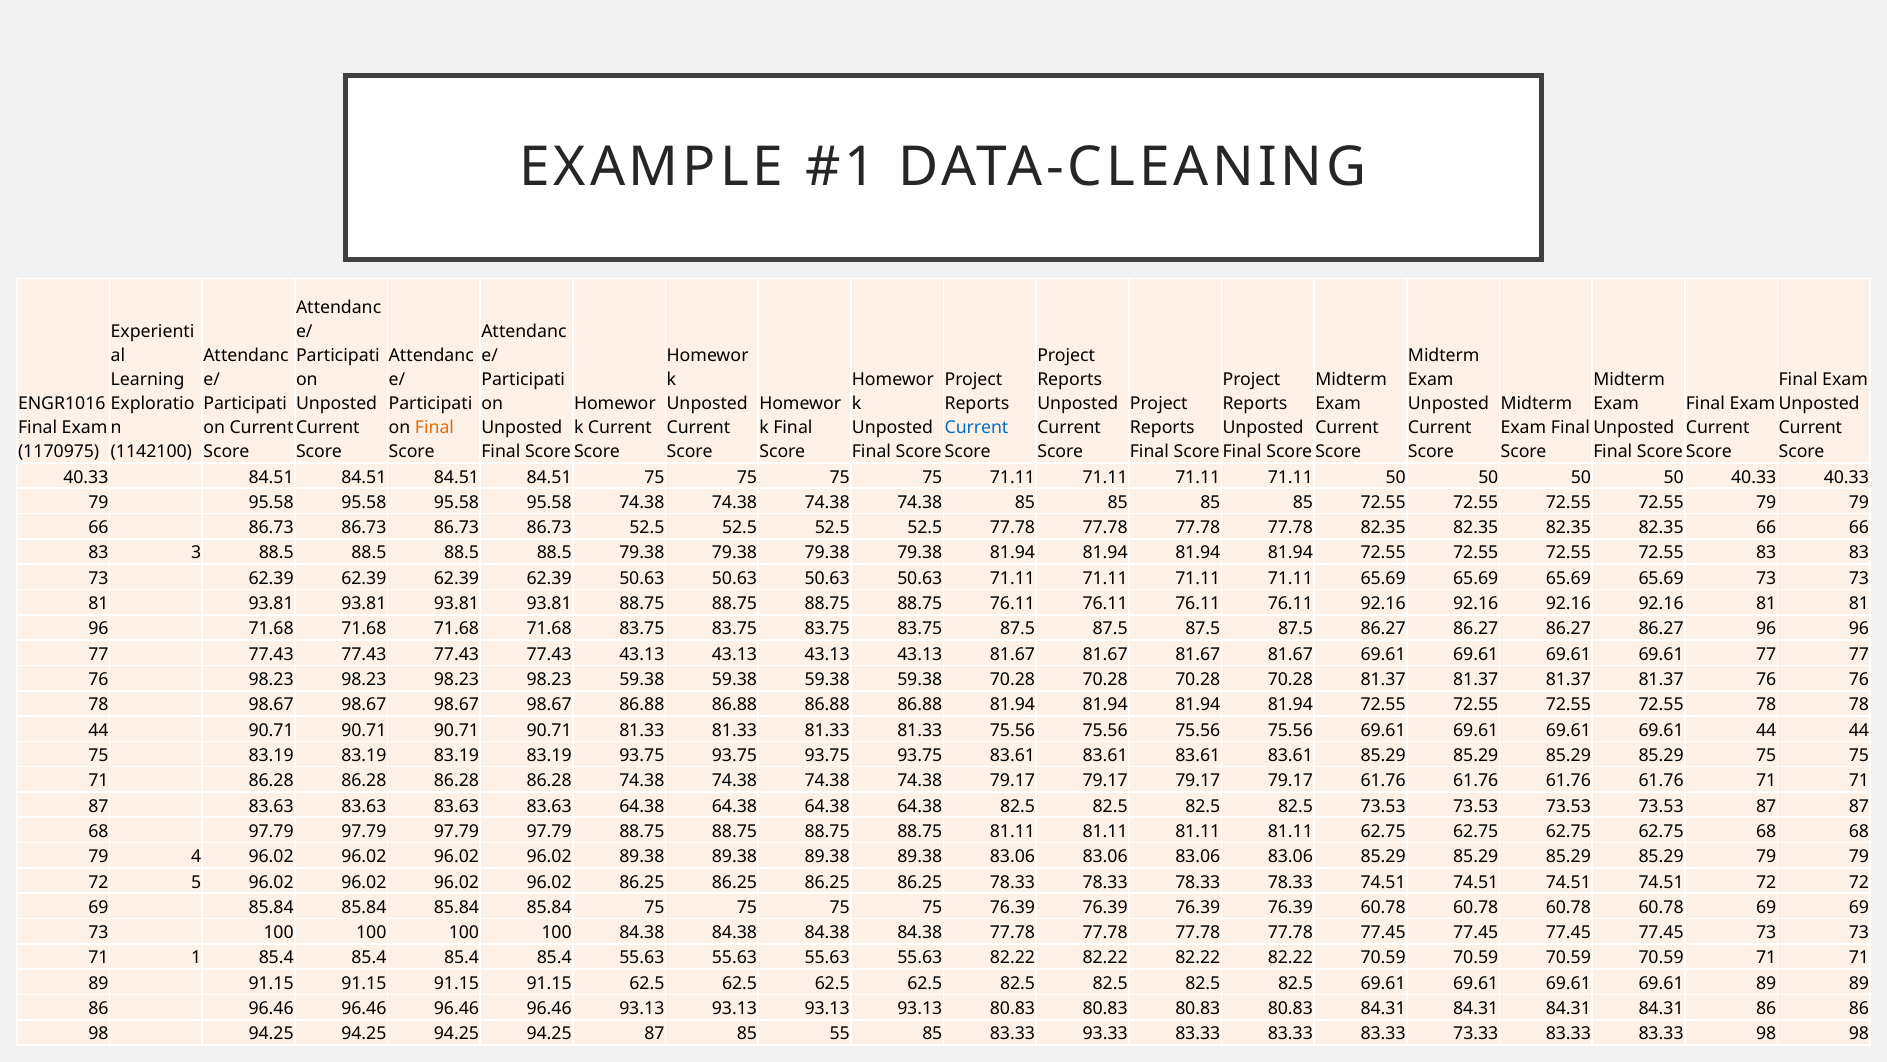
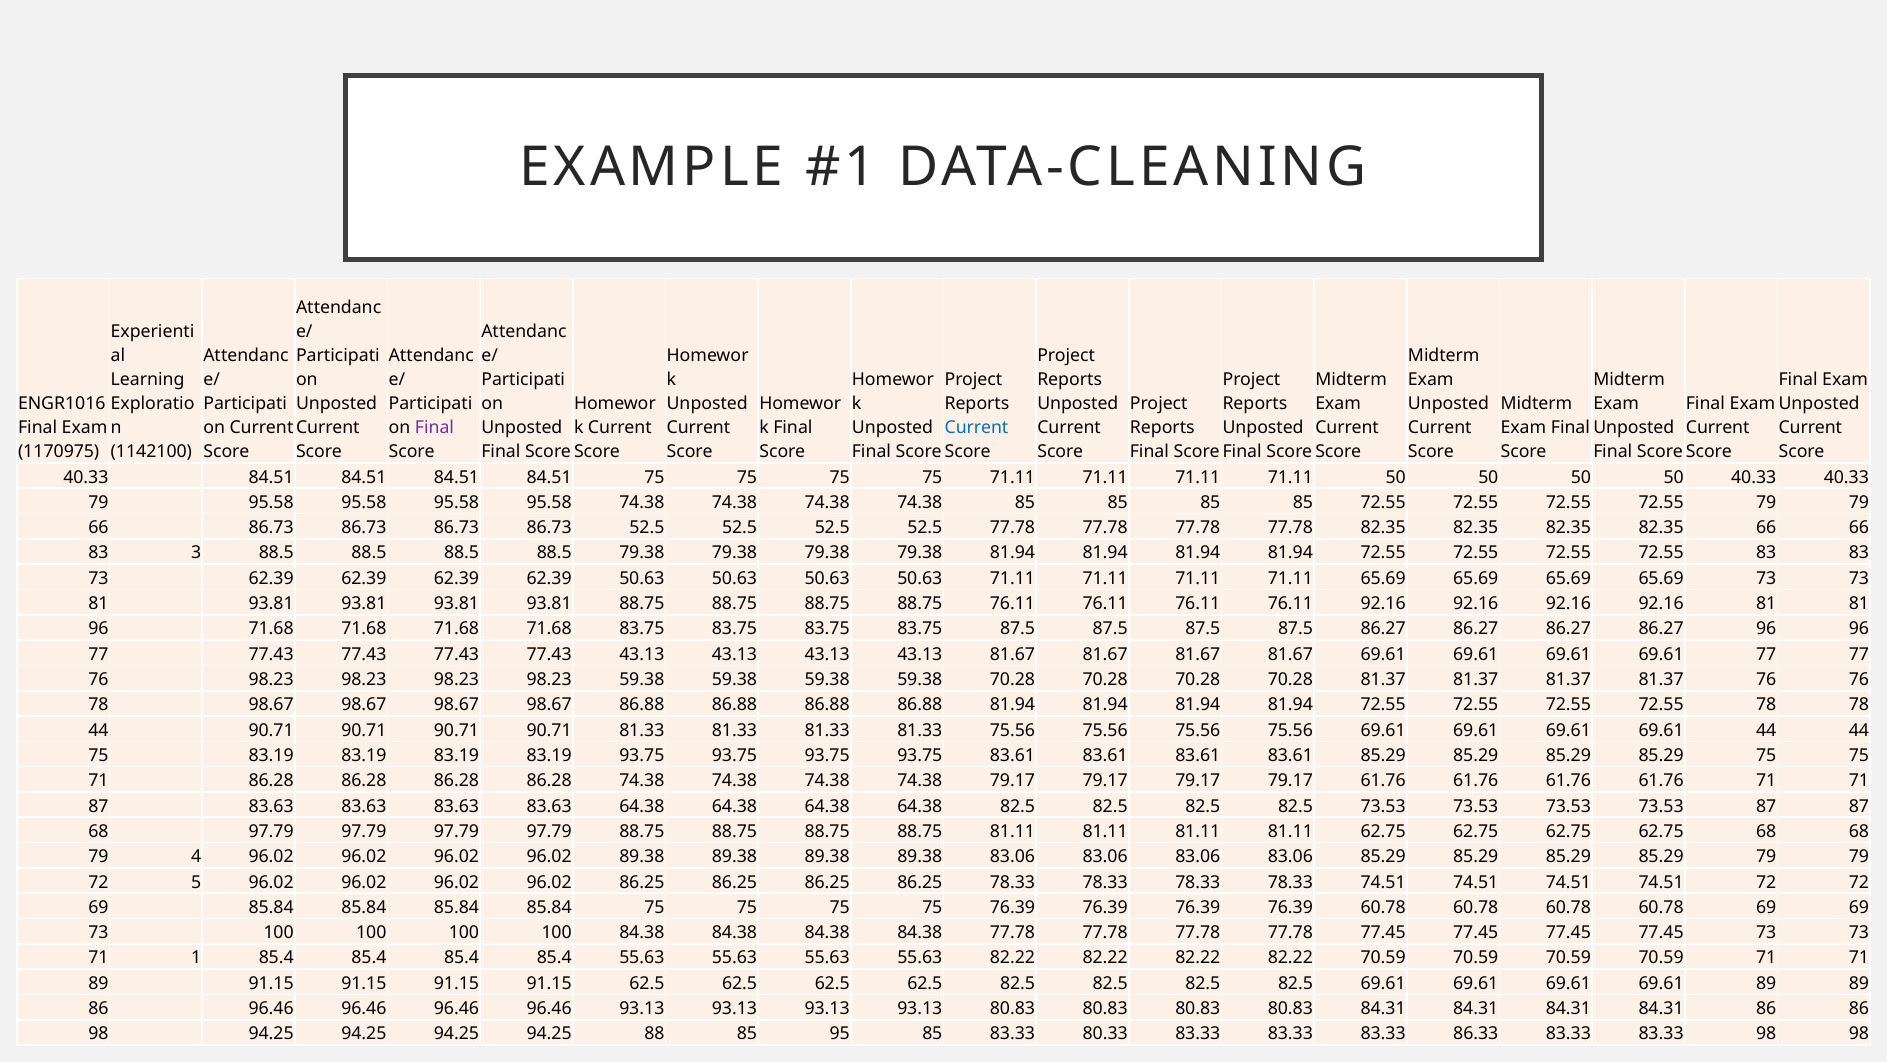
Final colour: orange -> purple (434, 428)
94.25 87: 87 -> 88 (654, 1033)
55: 55 -> 95 (840, 1033)
93.33: 93.33 -> 80.33 (1105, 1033)
73.33: 73.33 -> 86.33 (1476, 1033)
